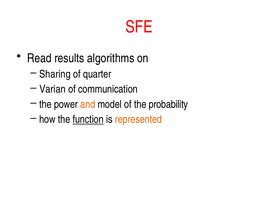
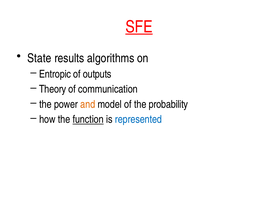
SFE underline: none -> present (139, 27)
Read: Read -> State (39, 58)
Sharing: Sharing -> Entropic (55, 74)
quarter: quarter -> outputs (97, 74)
Varian: Varian -> Theory (53, 89)
represented colour: orange -> blue (138, 120)
